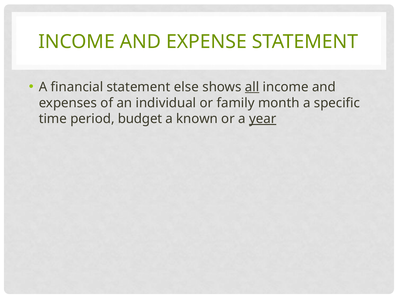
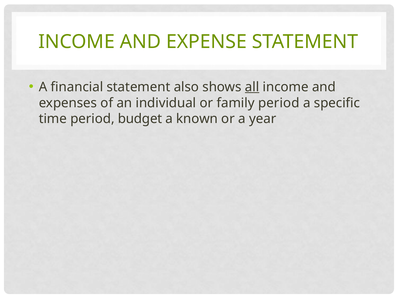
else: else -> also (186, 87)
family month: month -> period (279, 103)
year underline: present -> none (263, 119)
